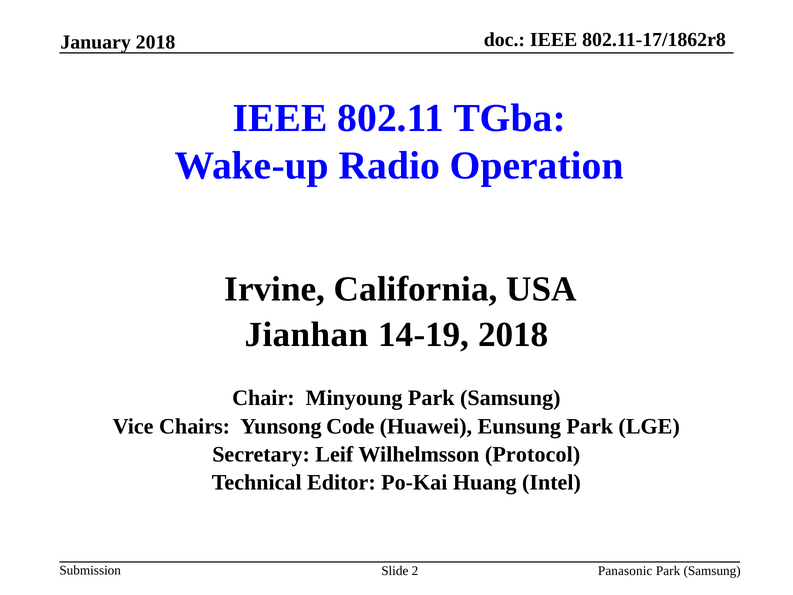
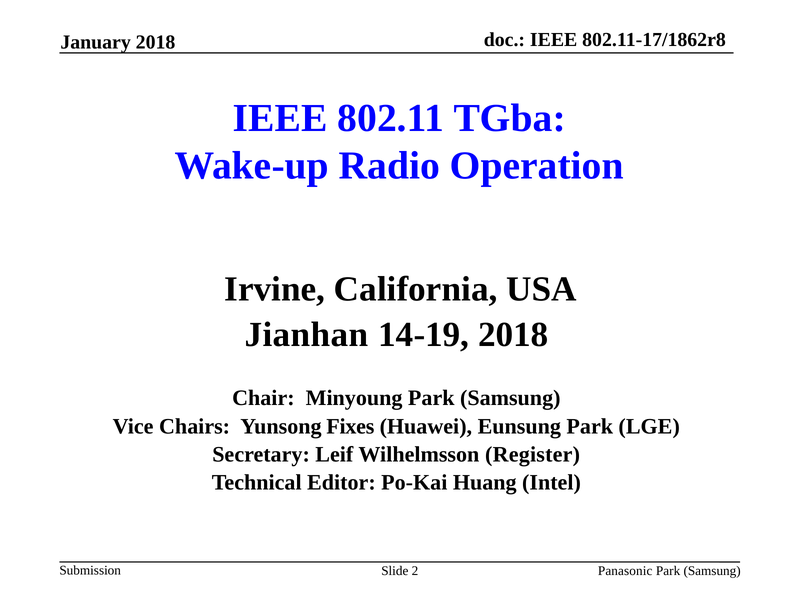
Code: Code -> Fixes (350, 426)
Protocol: Protocol -> Register (533, 454)
